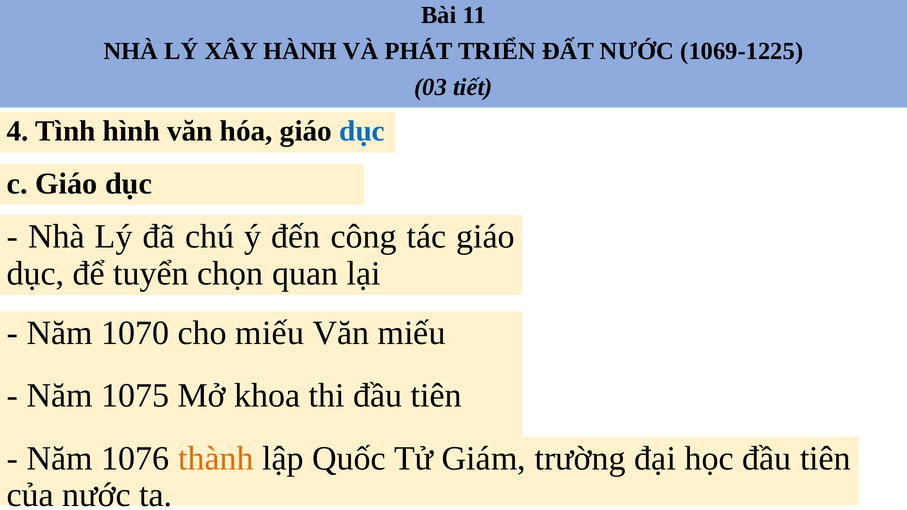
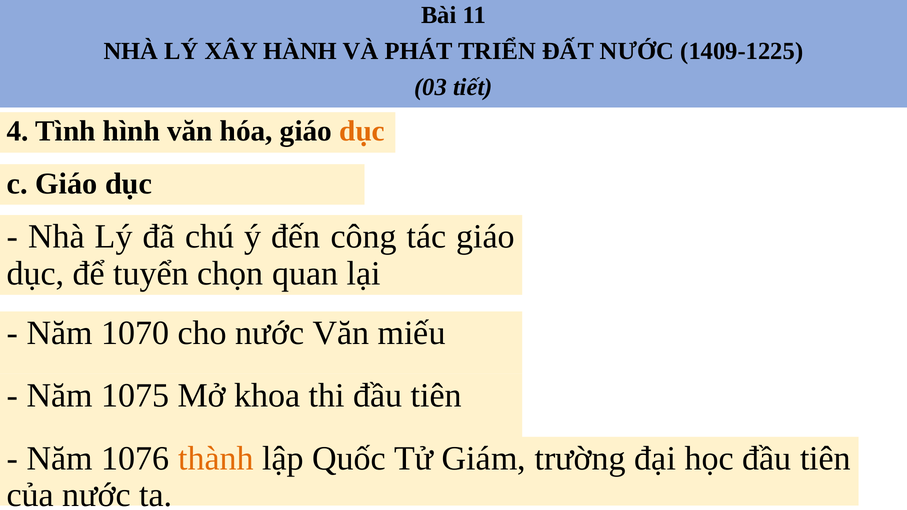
1069-1225: 1069-1225 -> 1409-1225 (742, 51)
dục colour: blue -> orange (362, 131)
cho miếu: miếu -> nước (270, 333)
